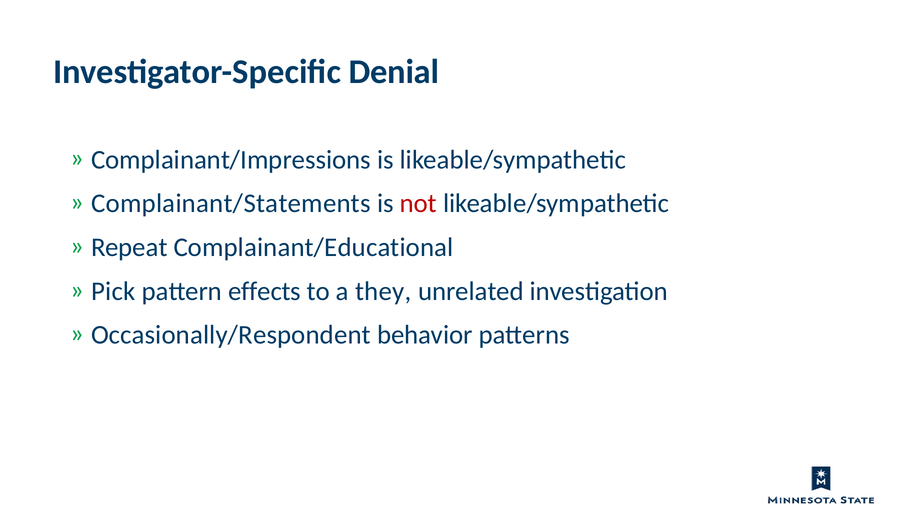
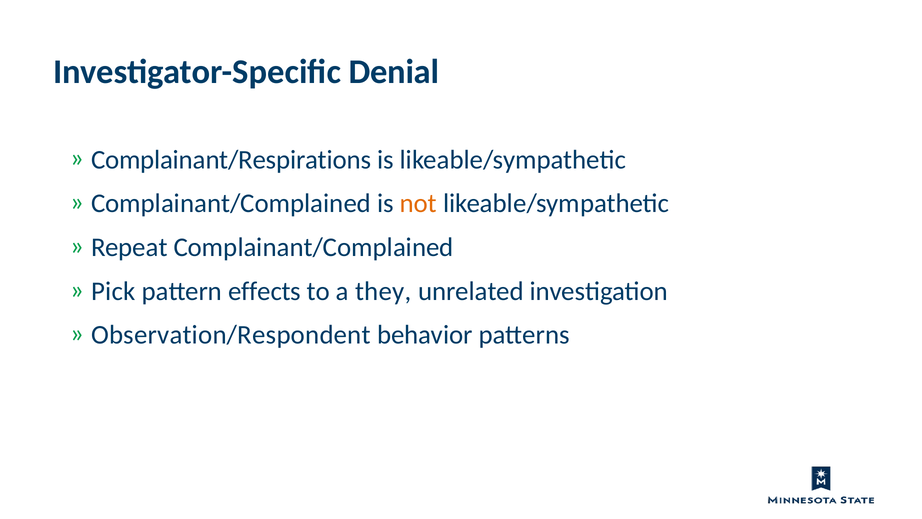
Complainant/Impressions: Complainant/Impressions -> Complainant/Respirations (231, 160)
Complainant/Statements: Complainant/Statements -> Complainant/Complained (231, 203)
not colour: red -> orange (418, 203)
Repeat Complainant/Educational: Complainant/Educational -> Complainant/Complained (314, 247)
Occasionally/Respondent: Occasionally/Respondent -> Observation/Respondent (231, 335)
